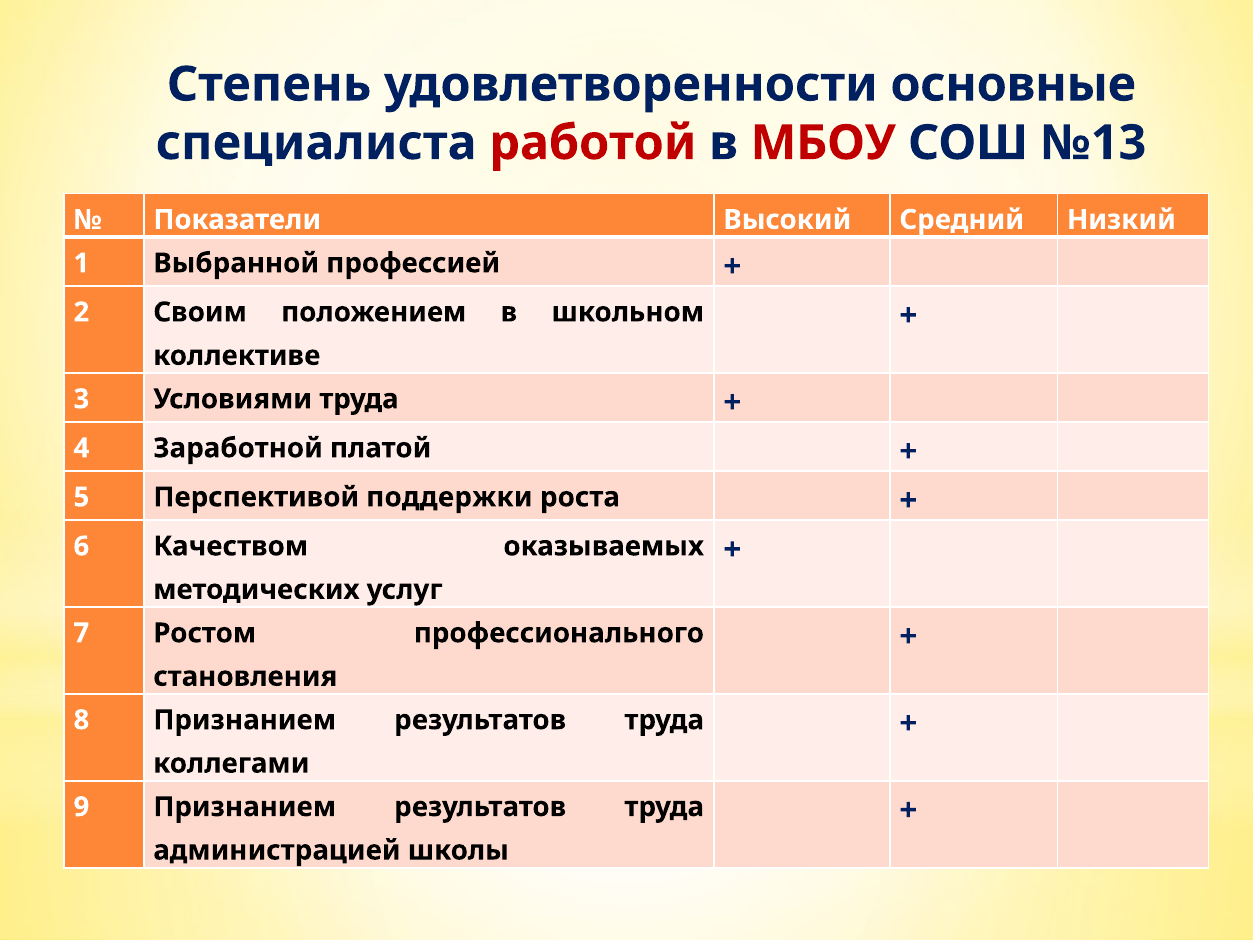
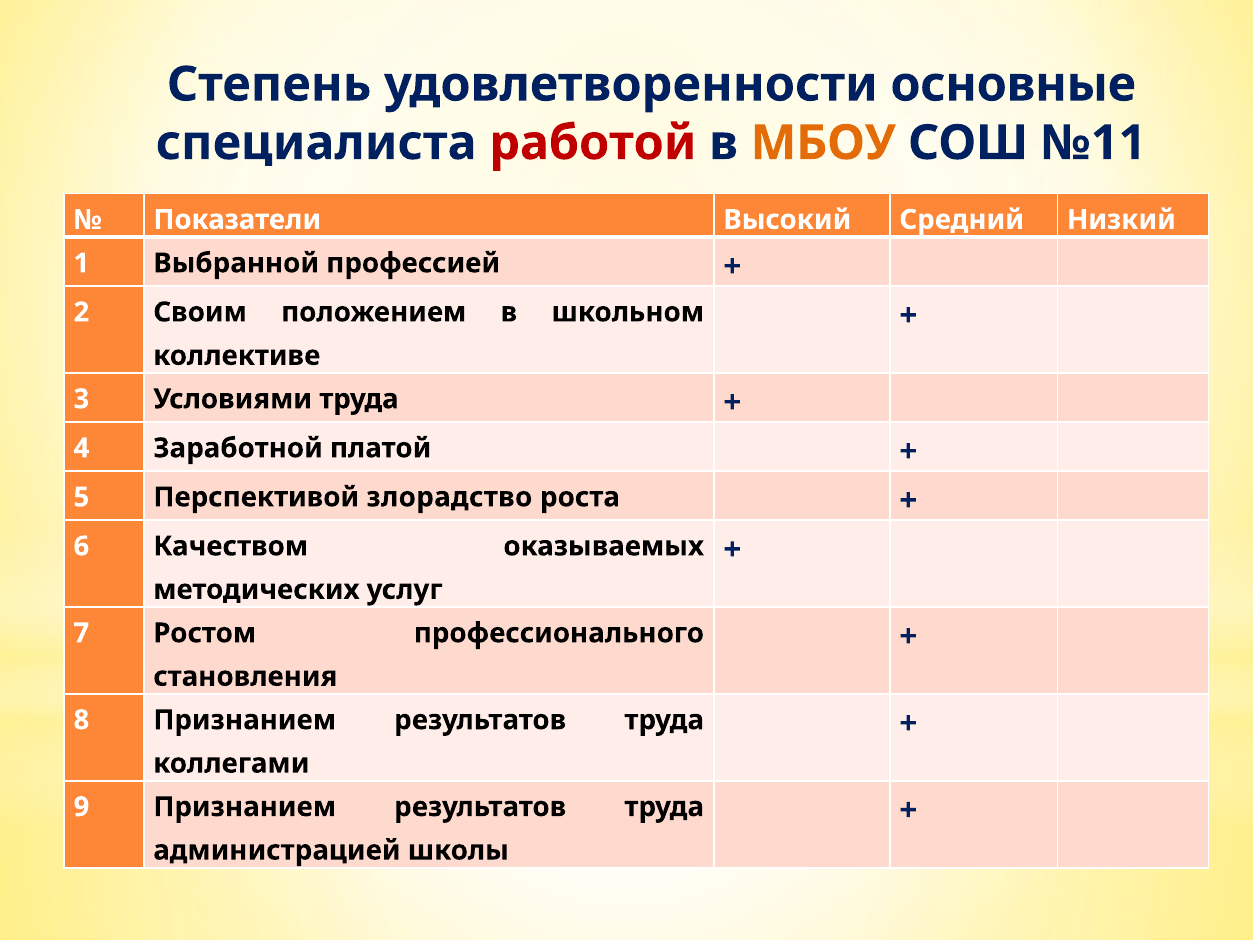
МБОУ colour: red -> orange (823, 143)
№13: №13 -> №11 (1094, 143)
поддержки: поддержки -> злорадство (449, 497)
